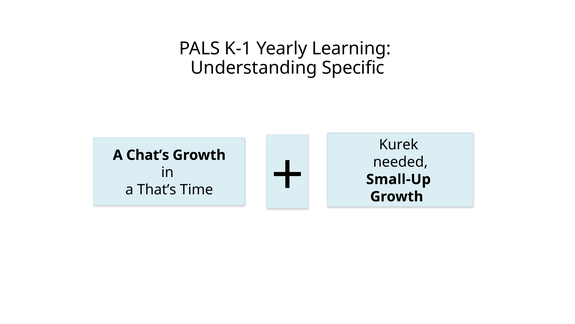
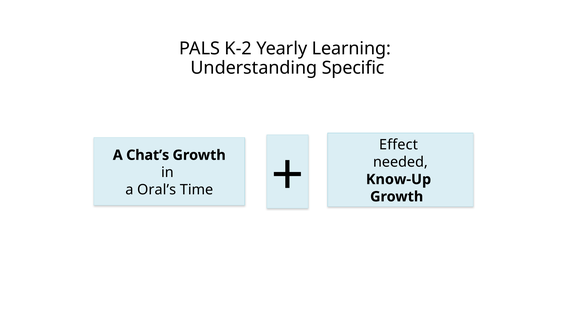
K-1: K-1 -> K-2 (238, 48)
Kurek: Kurek -> Effect (398, 145)
Small-Up: Small-Up -> Know-Up (399, 179)
That’s: That’s -> Oral’s (157, 189)
